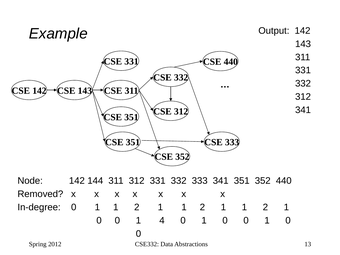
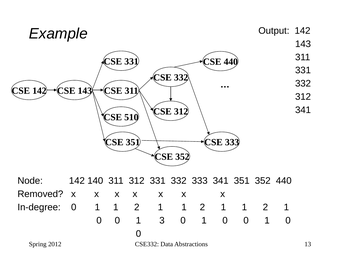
351: 351 -> 510 (131, 117)
144: 144 -> 140 (95, 181)
4: 4 -> 3 (162, 221)
